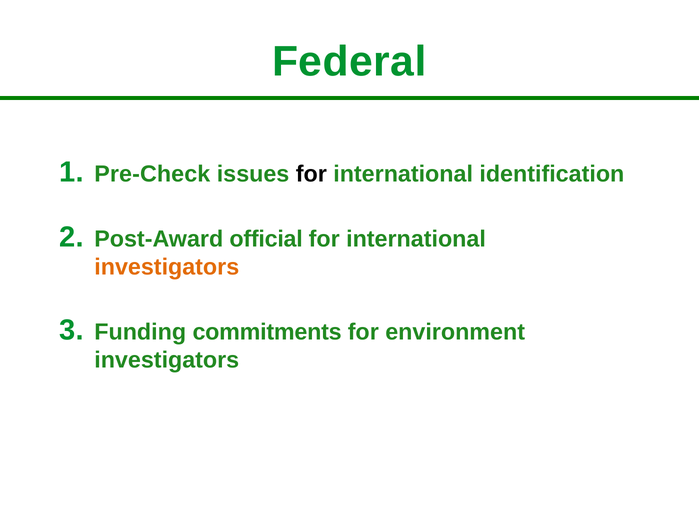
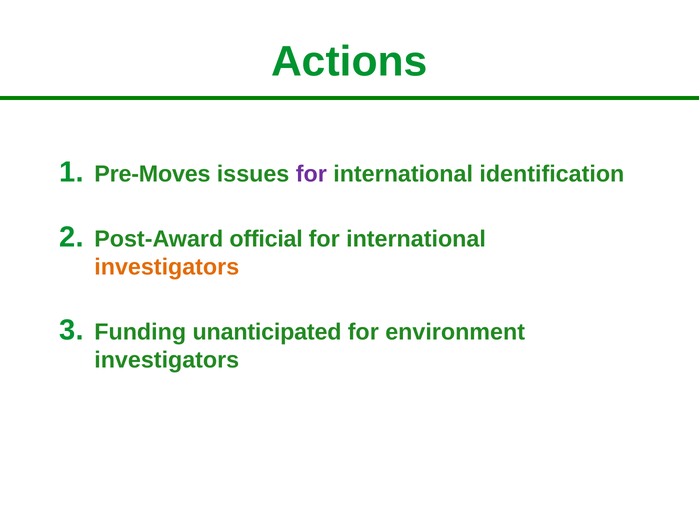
Federal: Federal -> Actions (349, 62)
Pre-Check: Pre-Check -> Pre-Moves (152, 174)
for colour: black -> purple (311, 174)
commitments: commitments -> unanticipated (267, 332)
